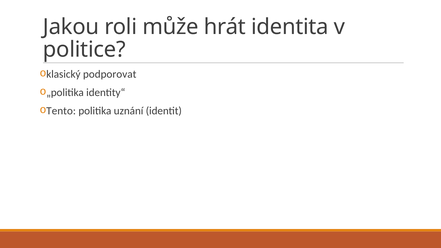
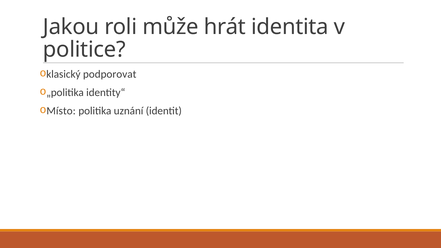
Tento: Tento -> Místo (61, 111)
